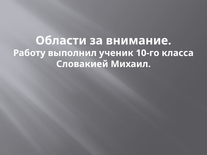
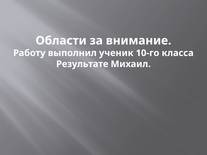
Словакией: Словакией -> Результате (82, 64)
